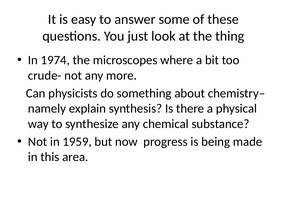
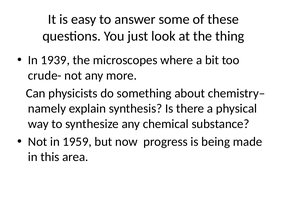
1974: 1974 -> 1939 (55, 60)
